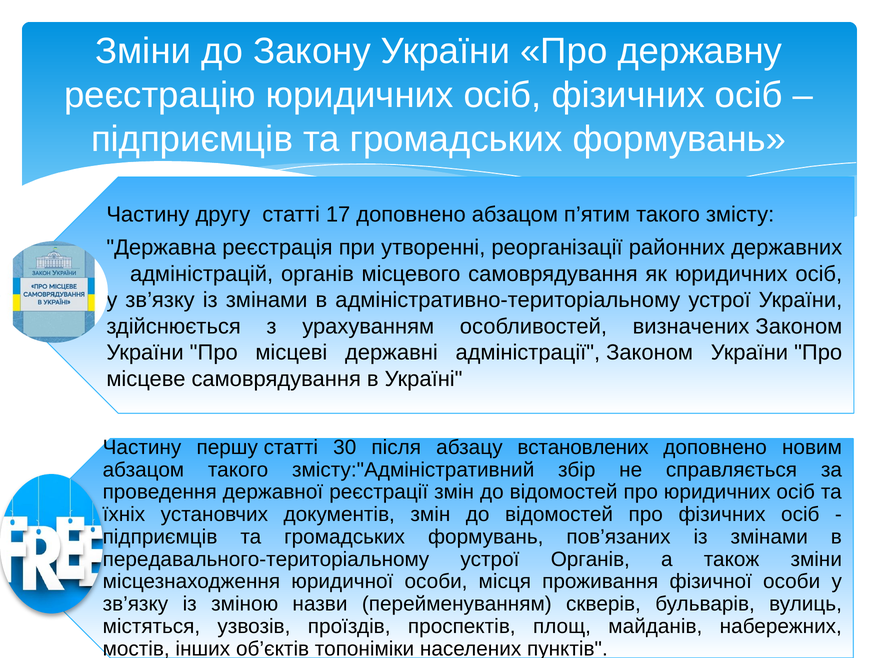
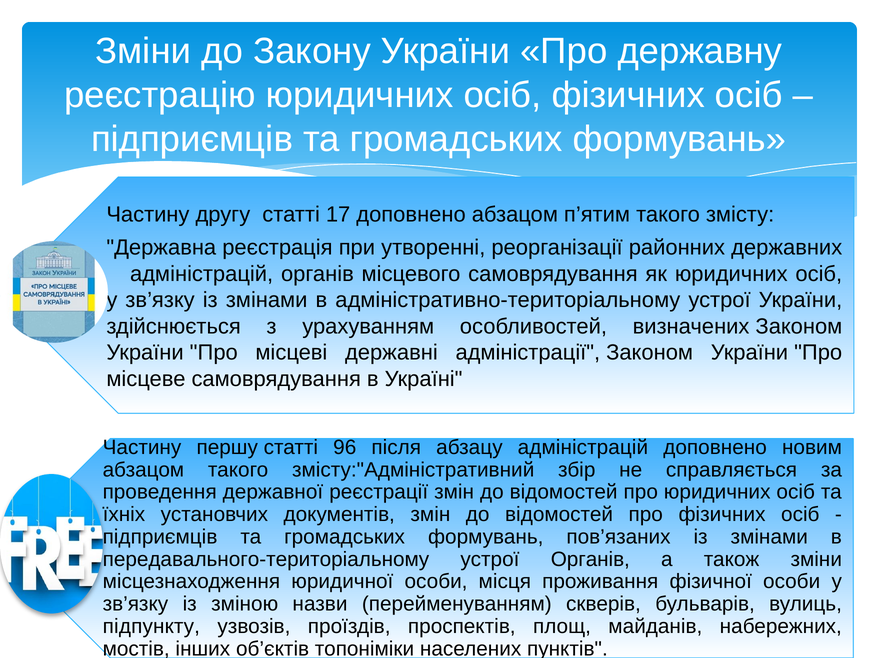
30: 30 -> 96 (345, 448)
абзацу встановлених: встановлених -> адміністрацій (583, 448)
містяться: містяться -> підпункту (151, 627)
